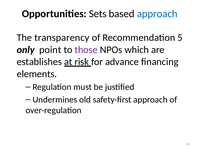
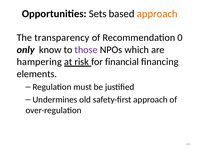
approach colour: blue -> orange (157, 14)
5: 5 -> 0 (180, 38)
point: point -> know (50, 50)
establishes: establishes -> hampering (39, 62)
advance: advance -> financial (122, 62)
